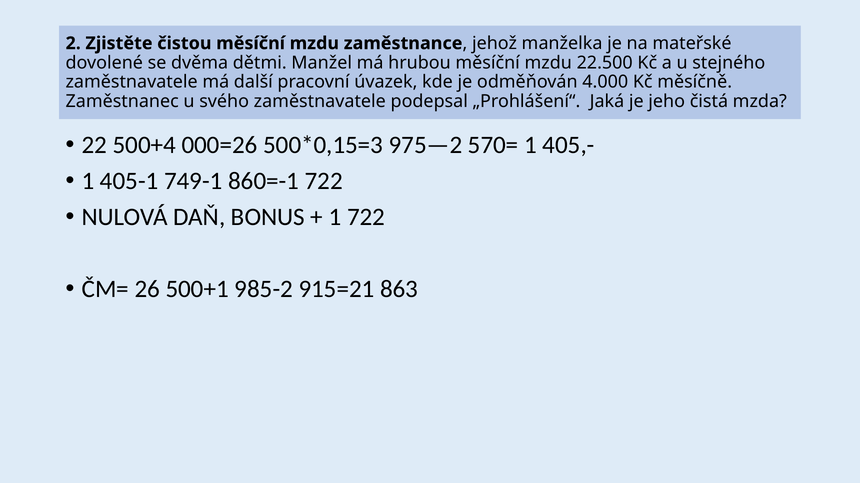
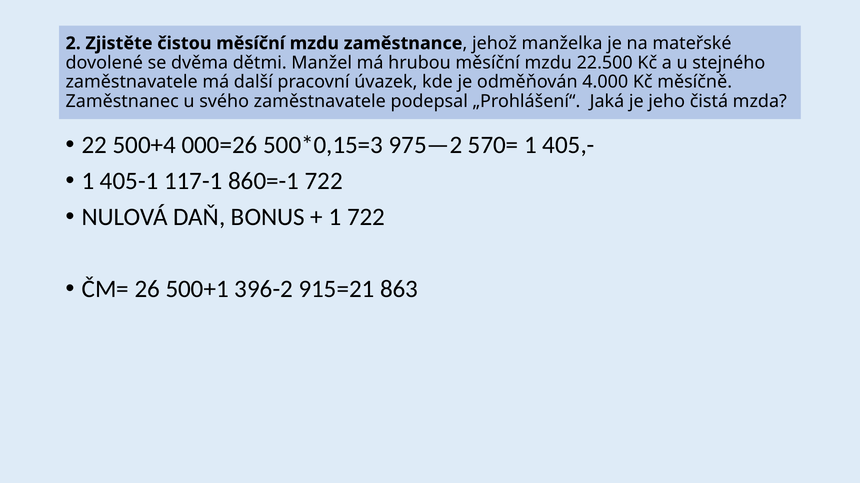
749-1: 749-1 -> 117-1 (193, 181)
985-2: 985-2 -> 396-2 (264, 290)
